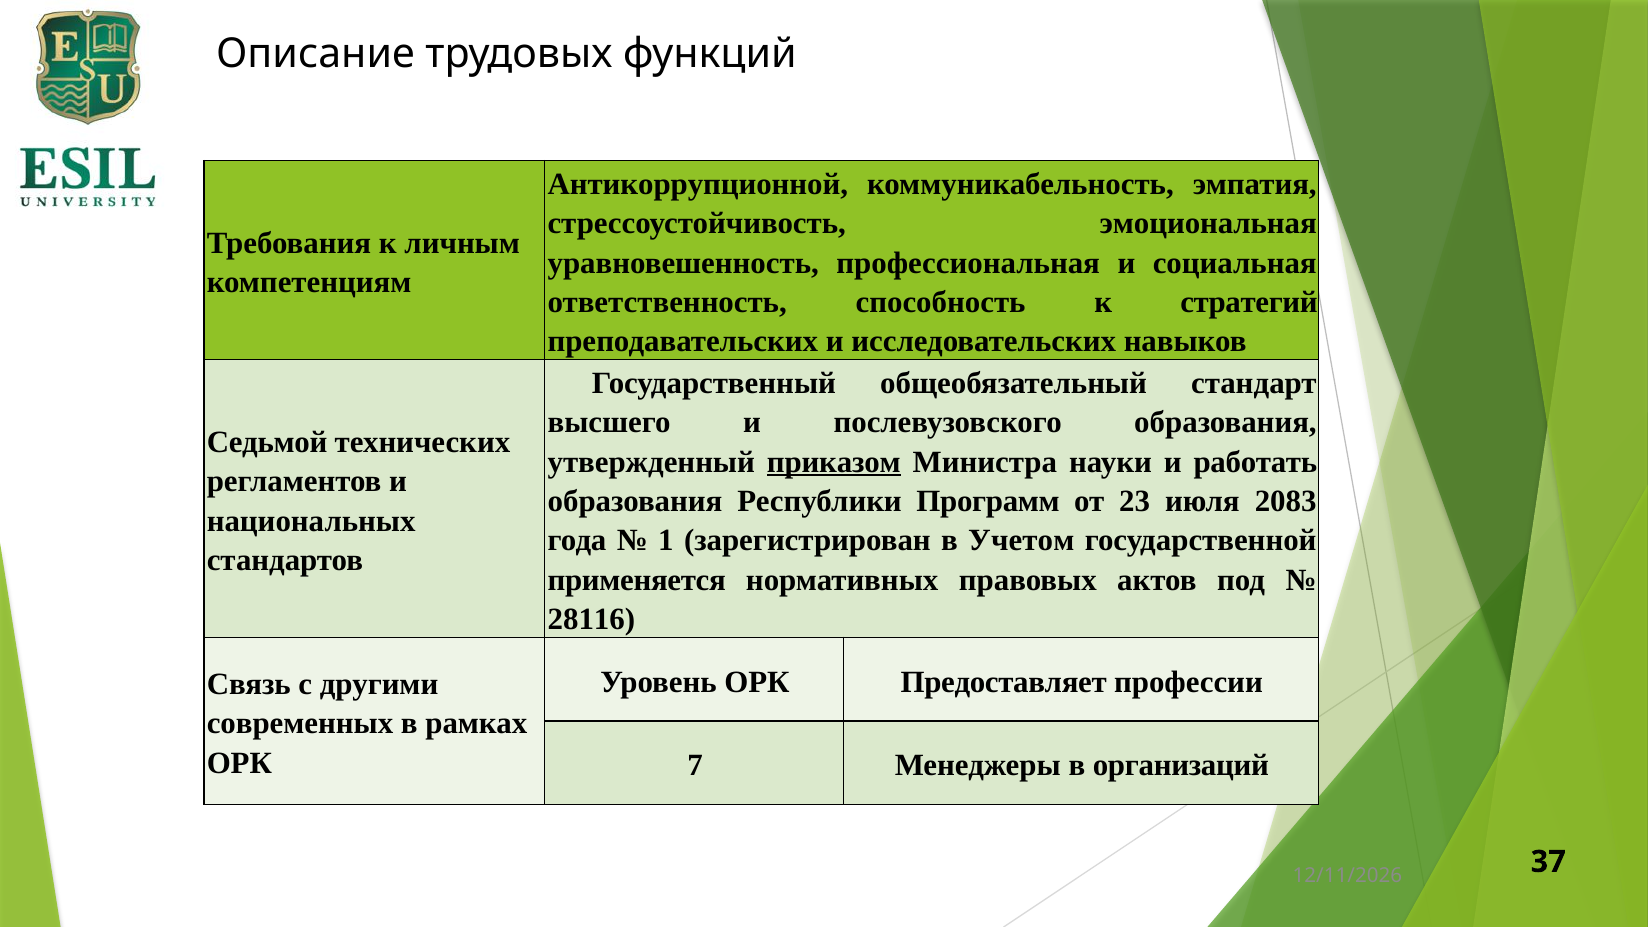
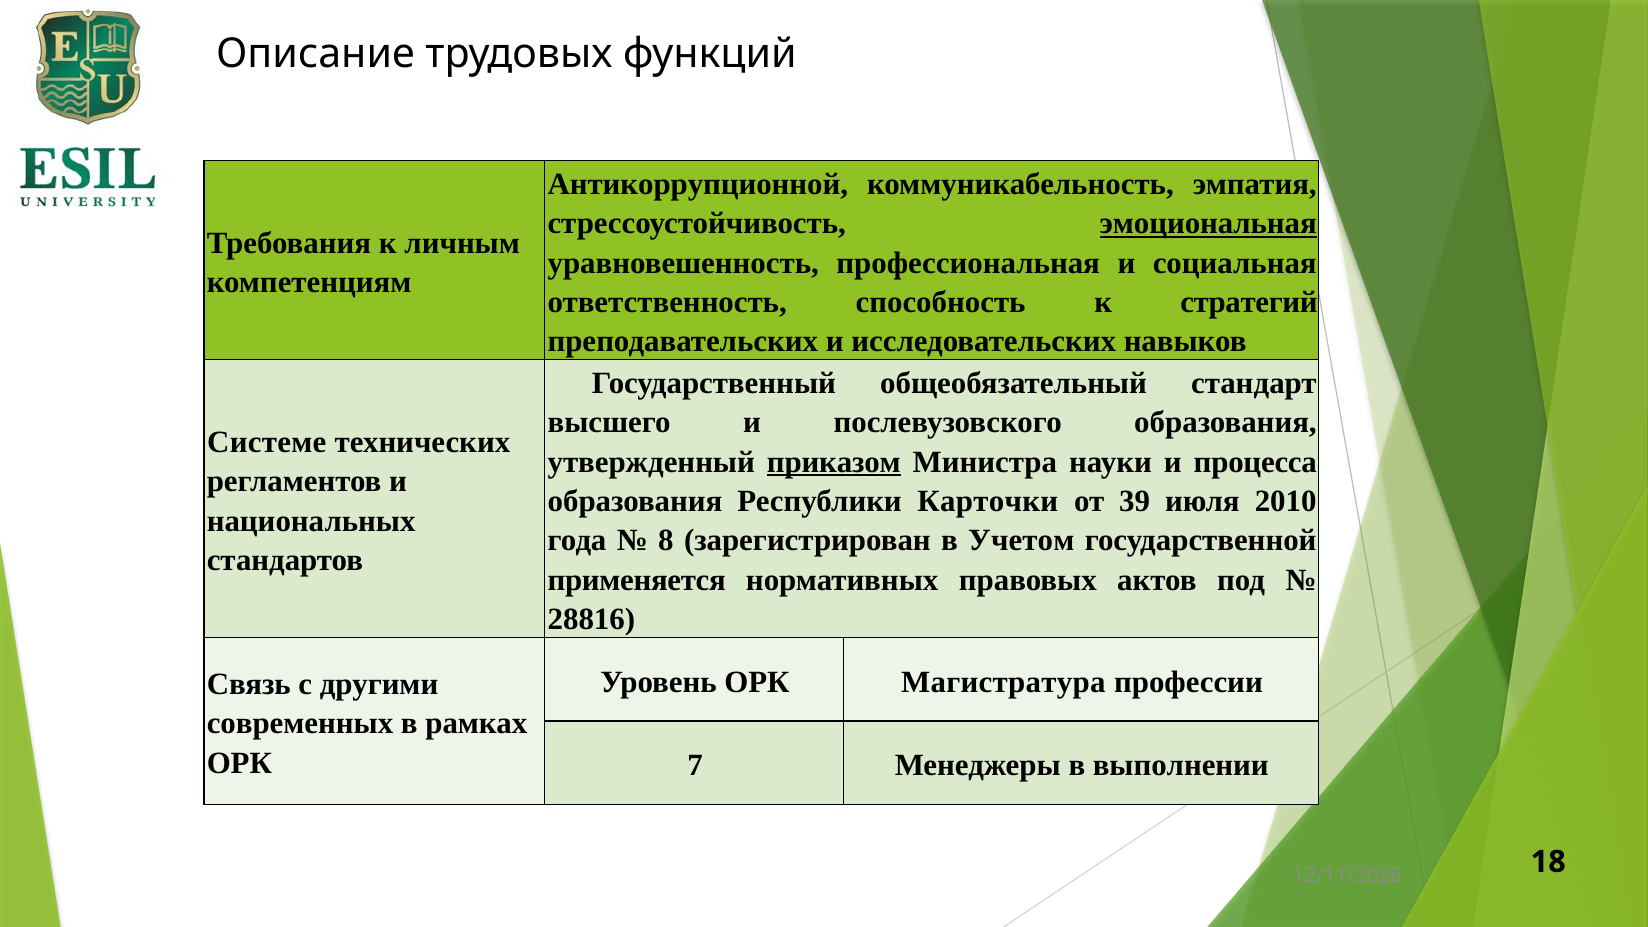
эмоциональная underline: none -> present (1208, 224)
Седьмой: Седьмой -> Системе (267, 442)
работать: работать -> процесса (1255, 462)
Программ: Программ -> Карточки (988, 501)
23: 23 -> 39 (1135, 501)
2083: 2083 -> 2010 (1286, 501)
1: 1 -> 8 (666, 541)
28116: 28116 -> 28816 (591, 619)
Предоставляет: Предоставляет -> Магистратура (1003, 682)
организаций: организаций -> выполнении (1181, 765)
37: 37 -> 18 (1548, 862)
